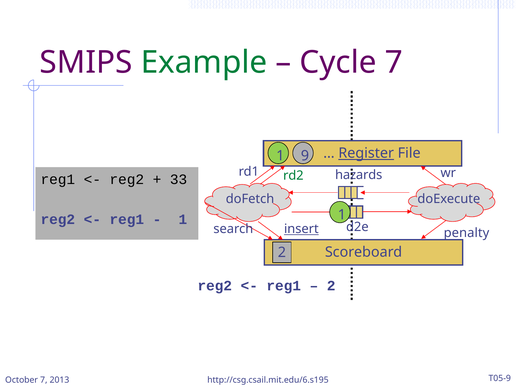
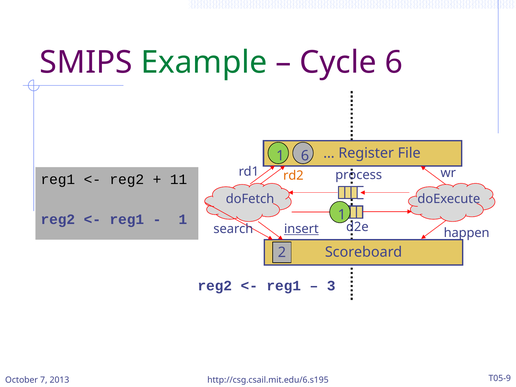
Cycle 7: 7 -> 6 (394, 62)
Register underline: present -> none (366, 153)
1 9: 9 -> 6 (305, 156)
rd2 colour: green -> orange (293, 175)
hazards: hazards -> process (359, 175)
33: 33 -> 11 (179, 179)
penalty: penalty -> happen (467, 233)
2: 2 -> 3 (331, 286)
